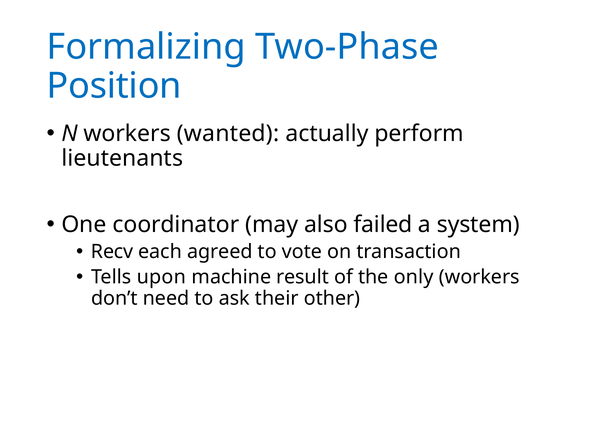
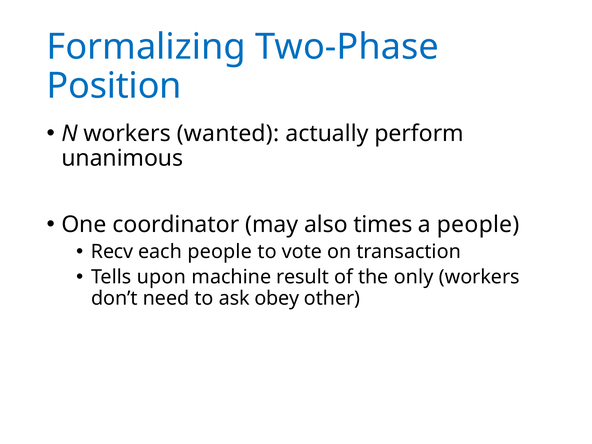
lieutenants: lieutenants -> unanimous (122, 158)
failed: failed -> times (383, 225)
a system: system -> people (478, 225)
each agreed: agreed -> people (220, 252)
their: their -> obey (277, 298)
